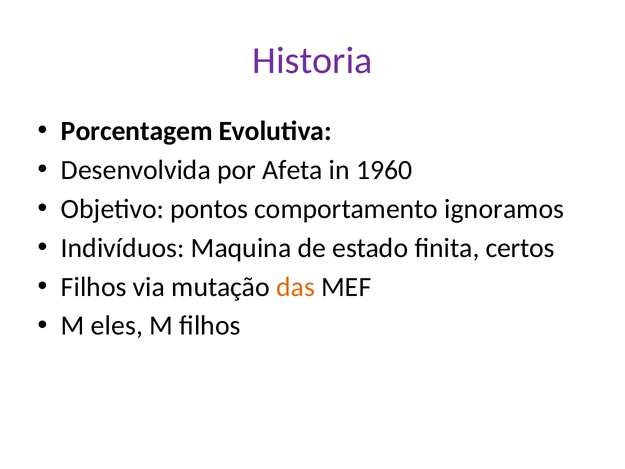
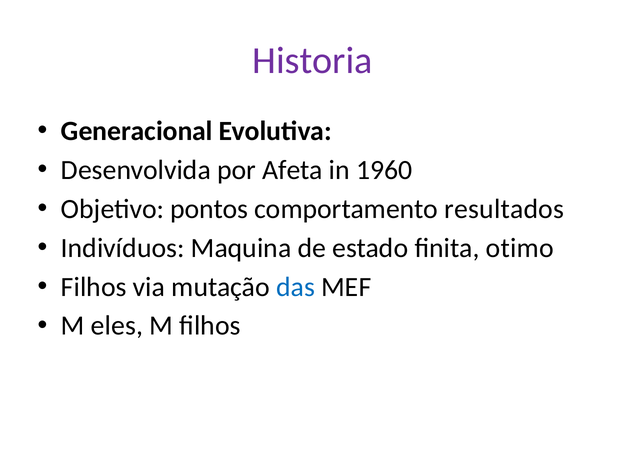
Porcentagem: Porcentagem -> Generacional (137, 131)
ignoramos: ignoramos -> resultados (504, 209)
certos: certos -> otimo (520, 248)
das colour: orange -> blue (296, 287)
